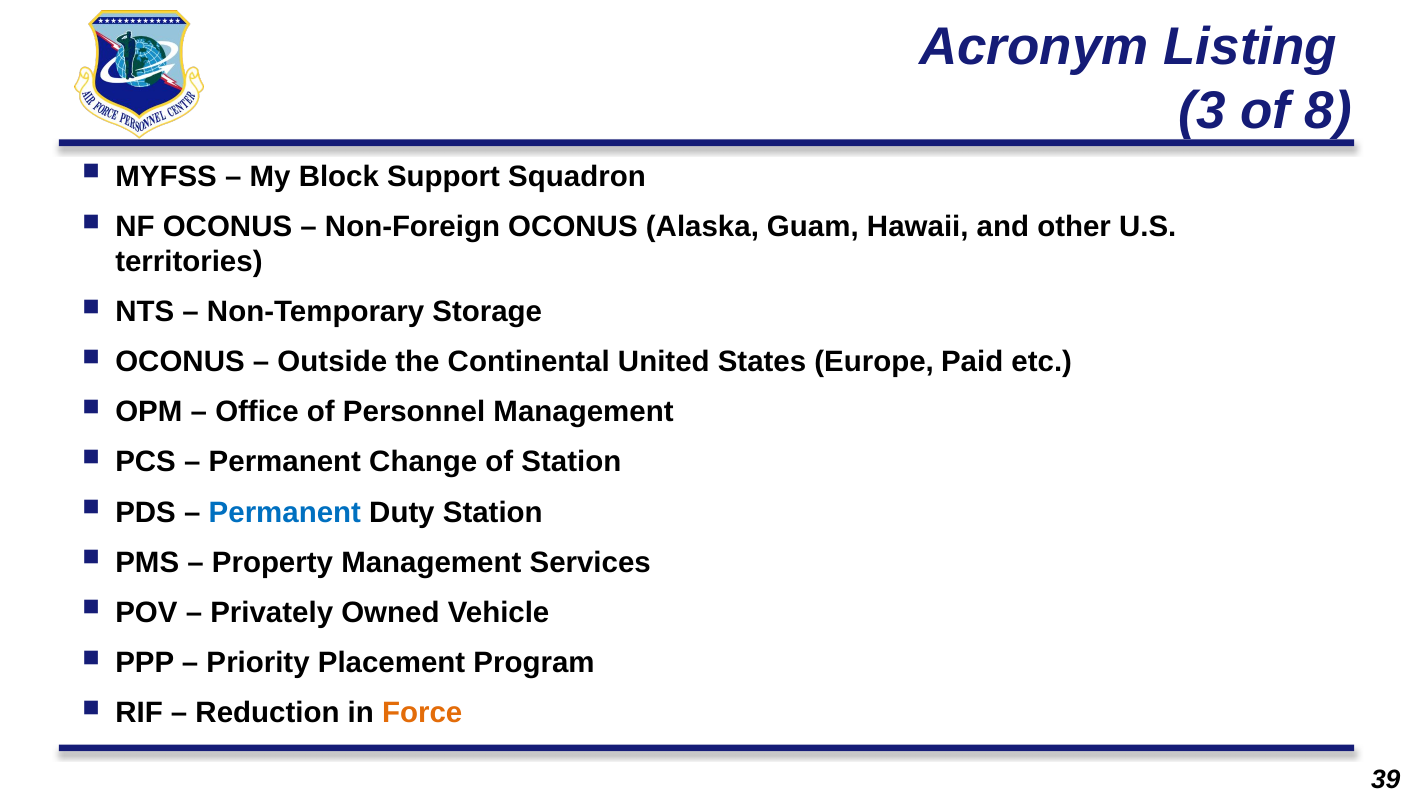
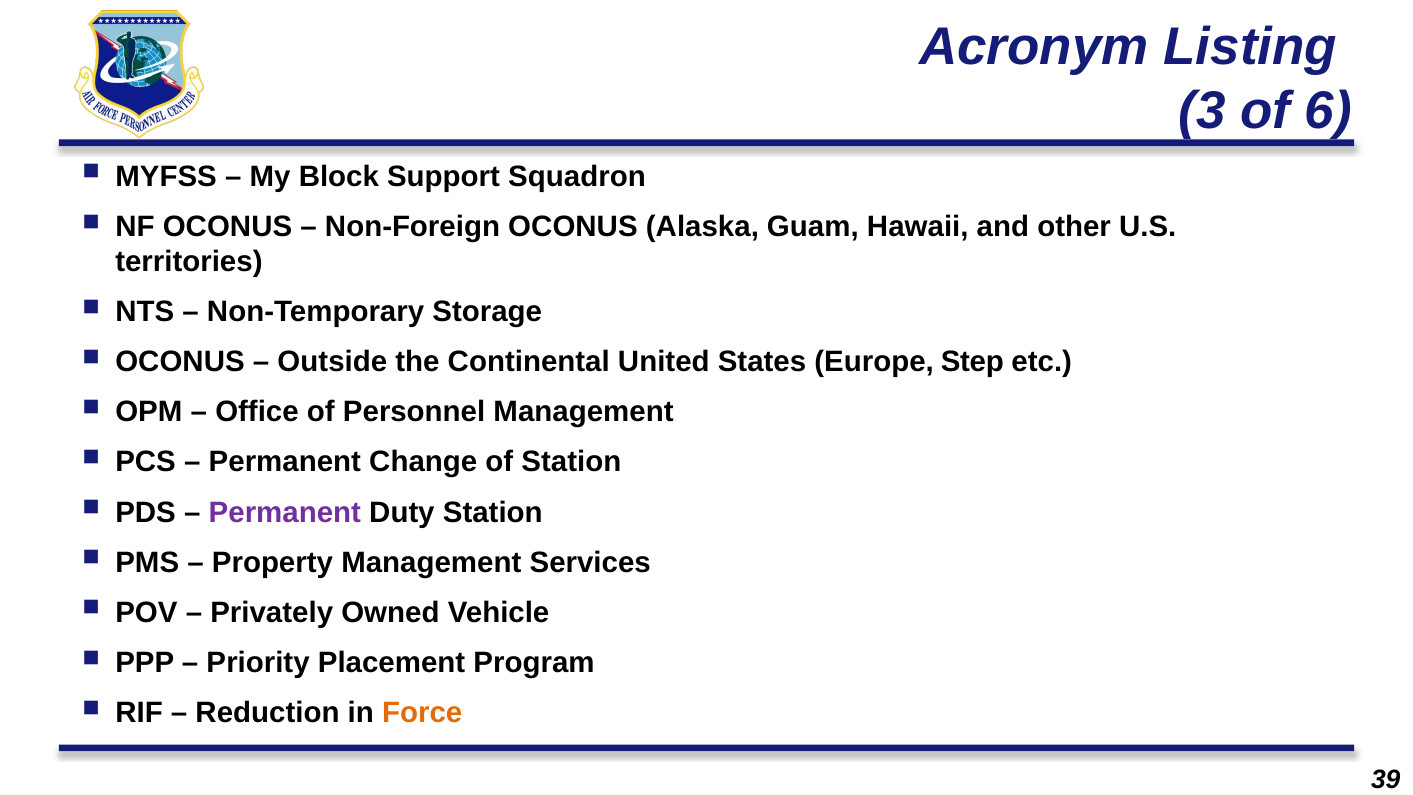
8: 8 -> 6 (1328, 111)
Paid: Paid -> Step (972, 362)
Permanent colour: blue -> purple (285, 512)
